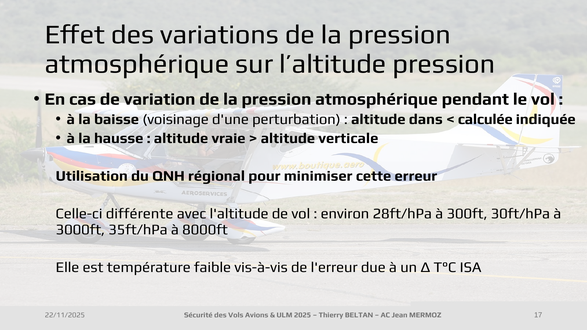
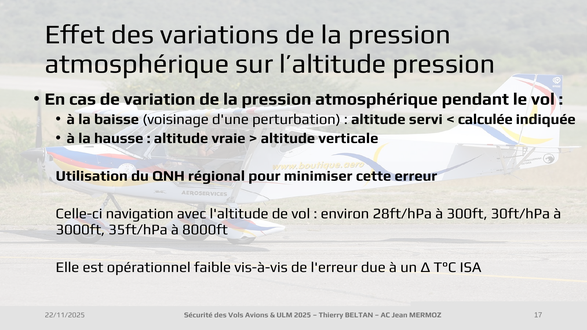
dans: dans -> servi (426, 119)
différente: différente -> navigation (140, 214)
température: température -> opérationnel (149, 268)
